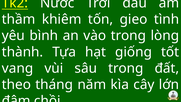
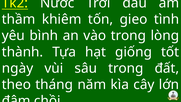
vang: vang -> ngày (18, 68)
